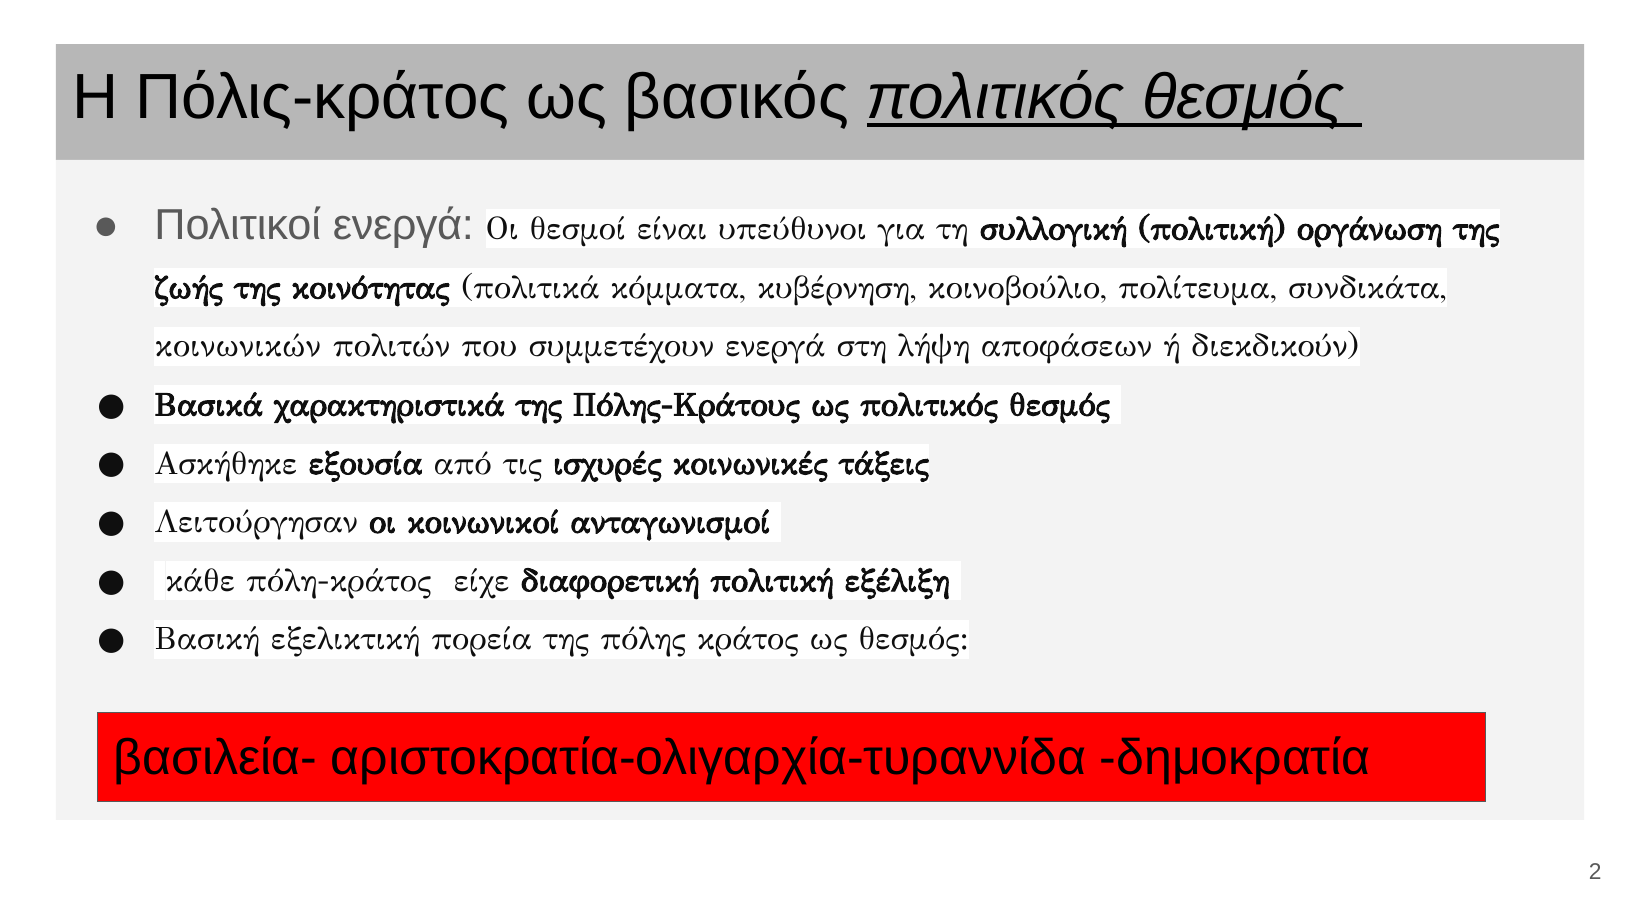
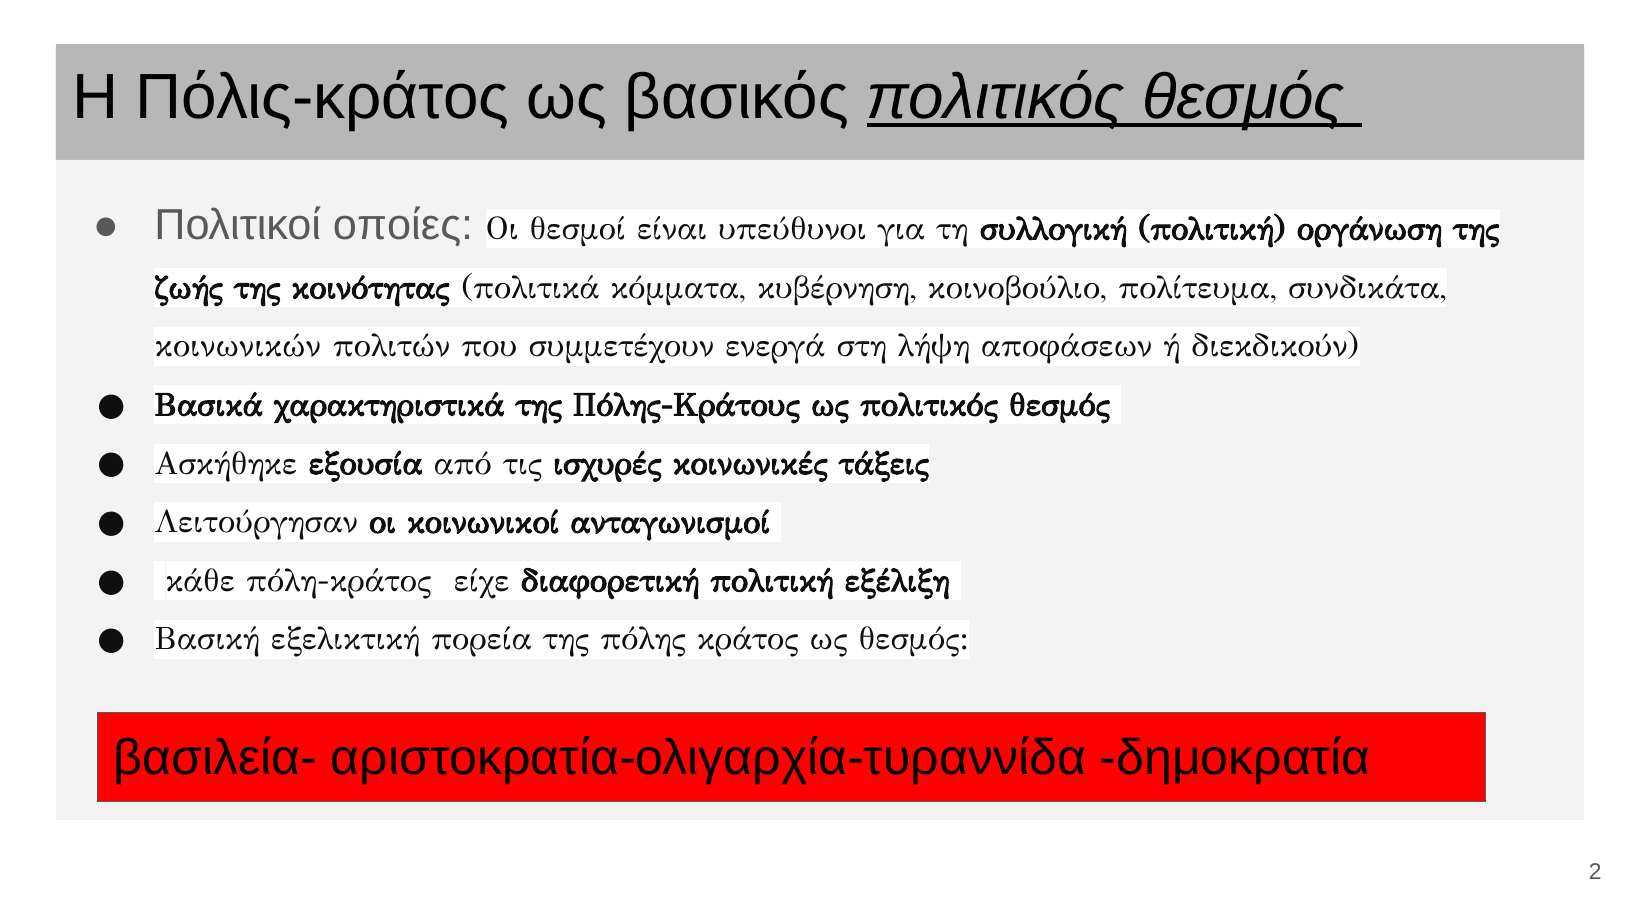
Πολιτικοί ενεργά: ενεργά -> οποίες (403, 225)
